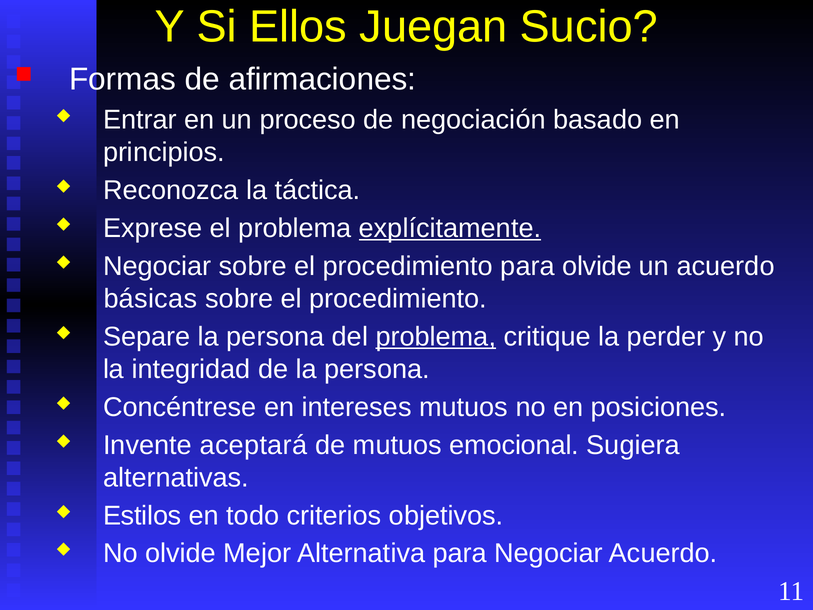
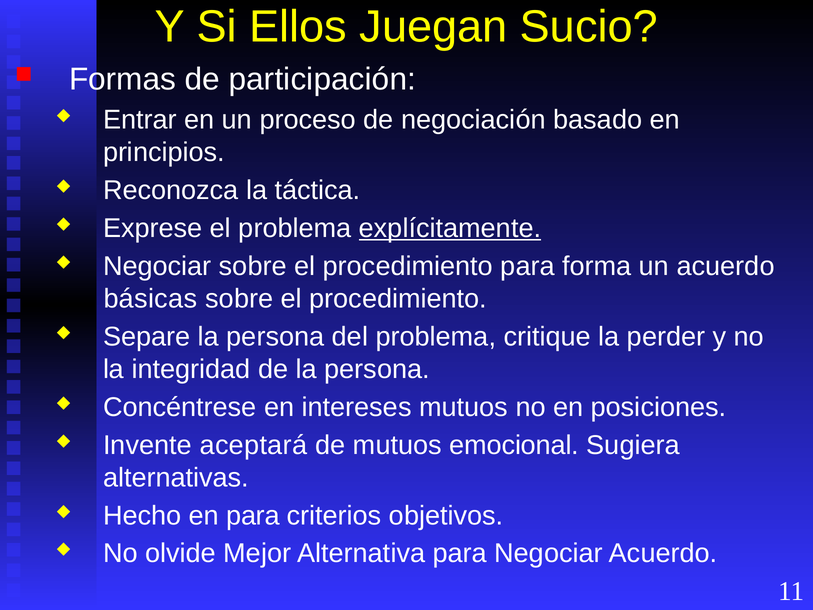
afirmaciones: afirmaciones -> participación (322, 79)
para olvide: olvide -> forma (597, 266)
problema underline: present -> none (436, 337)
Estilos: Estilos -> Hecho (142, 515)
en todo: todo -> para (253, 515)
